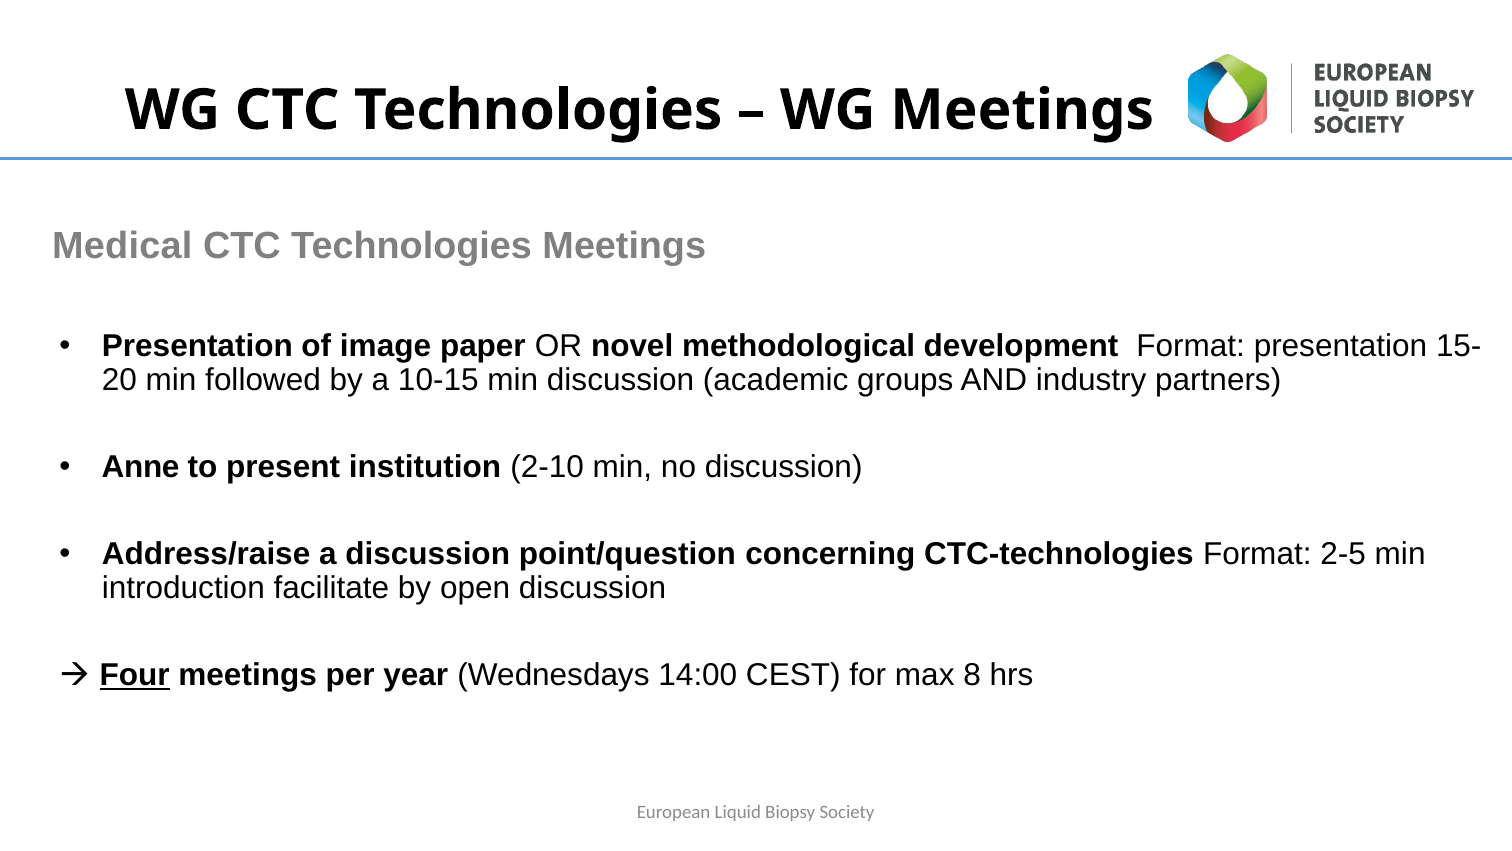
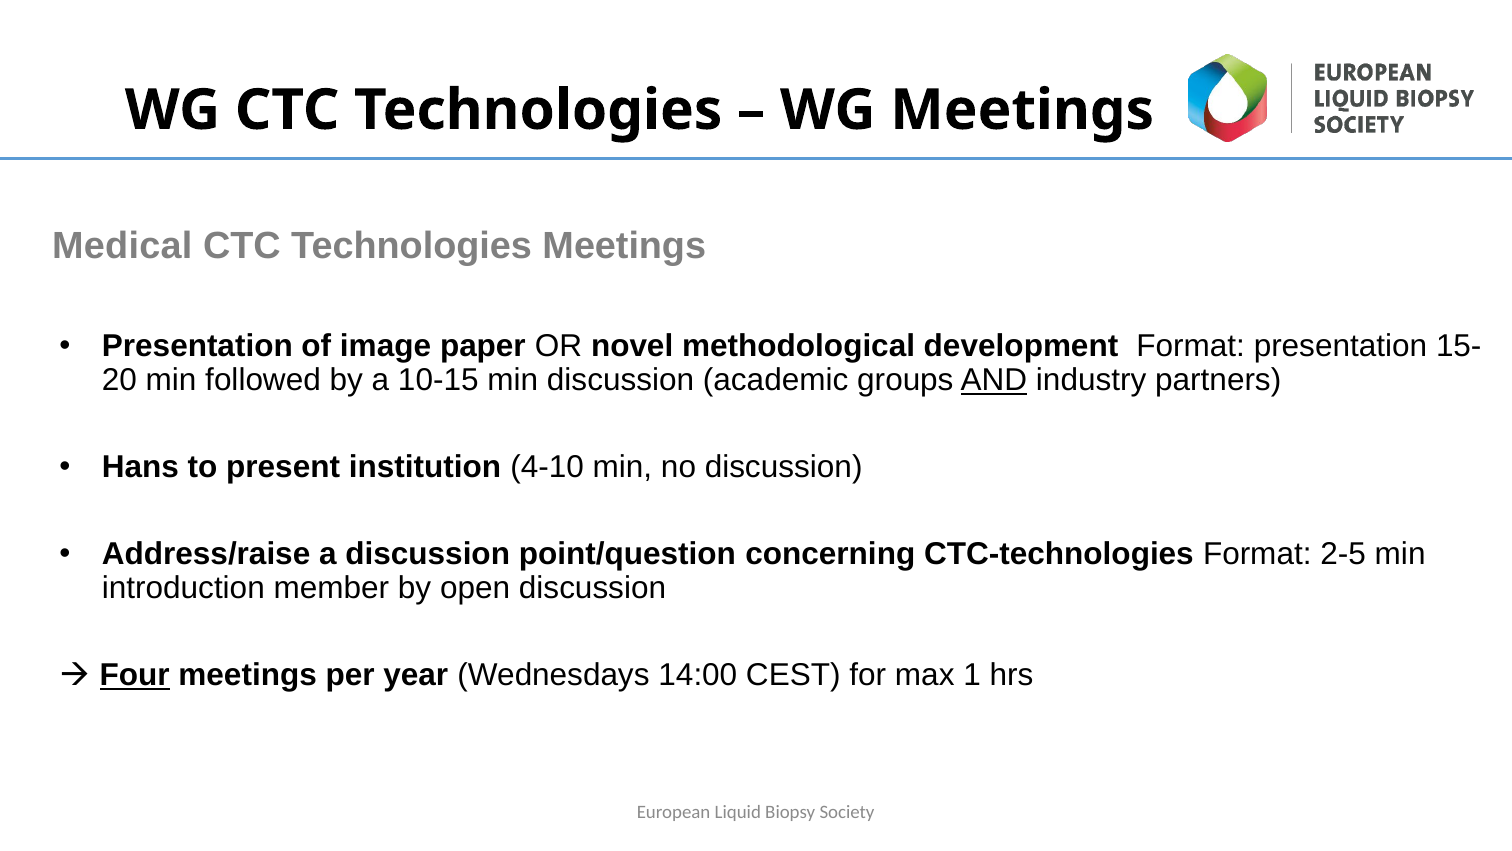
AND underline: none -> present (994, 380)
Anne: Anne -> Hans (140, 467)
2-10: 2-10 -> 4-10 (547, 467)
facilitate: facilitate -> member (331, 588)
8: 8 -> 1 (972, 675)
